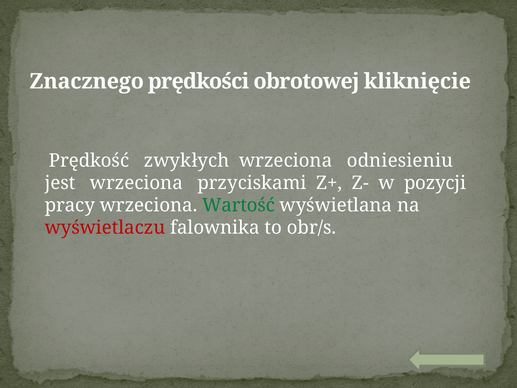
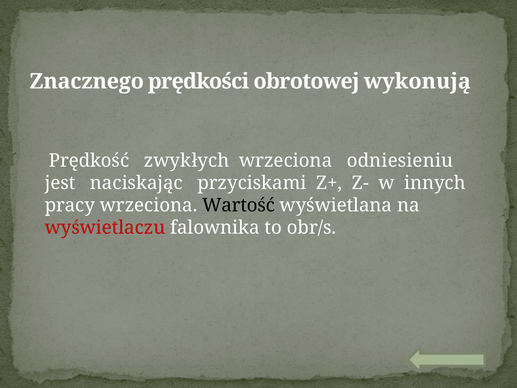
kliknięcie: kliknięcie -> wykonują (417, 81)
jest wrzeciona: wrzeciona -> naciskając (136, 183)
pozycji: pozycji -> innych (435, 183)
Wartość colour: green -> black (239, 205)
